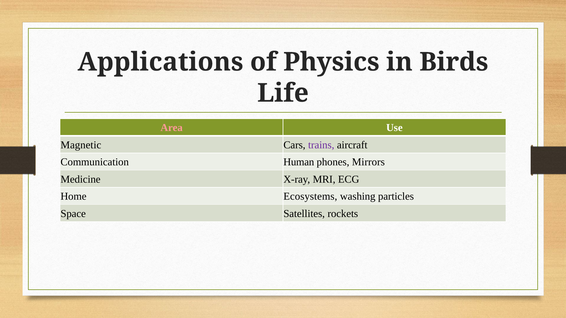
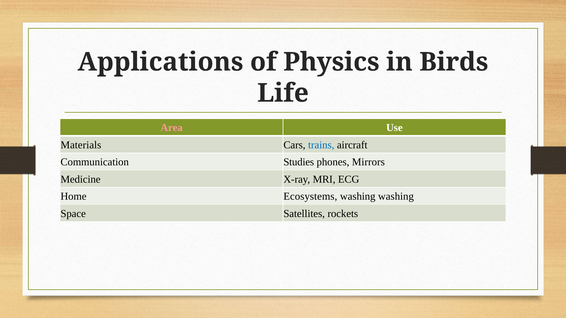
Magnetic: Magnetic -> Materials (81, 145)
trains colour: purple -> blue (321, 145)
Human: Human -> Studies (299, 162)
washing particles: particles -> washing (396, 197)
